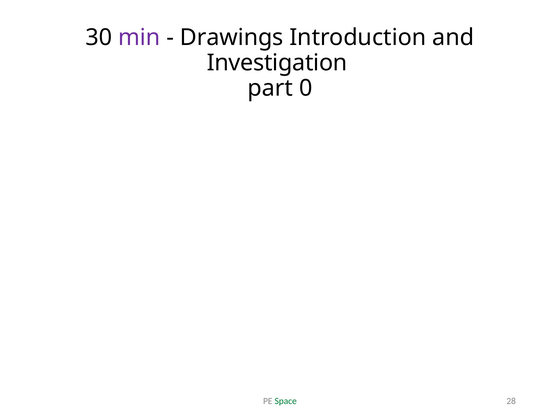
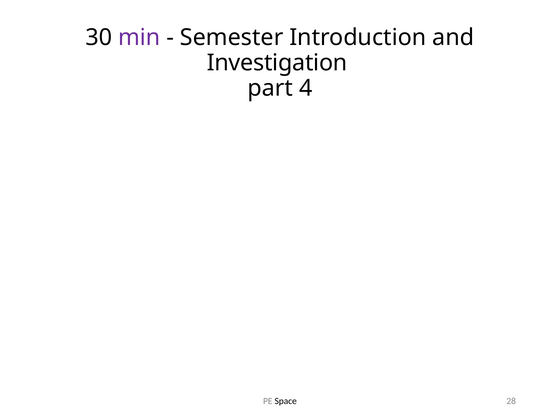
Drawings: Drawings -> Semester (232, 38)
0: 0 -> 4 (306, 88)
Space colour: green -> black (286, 401)
